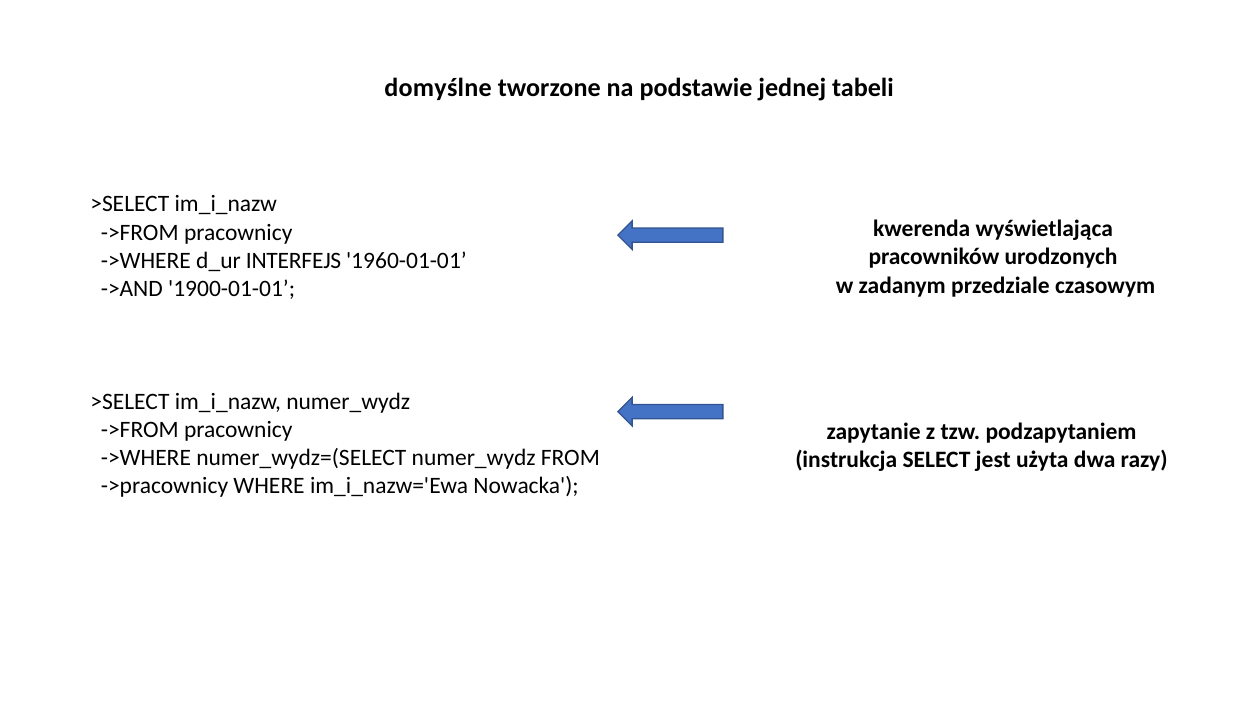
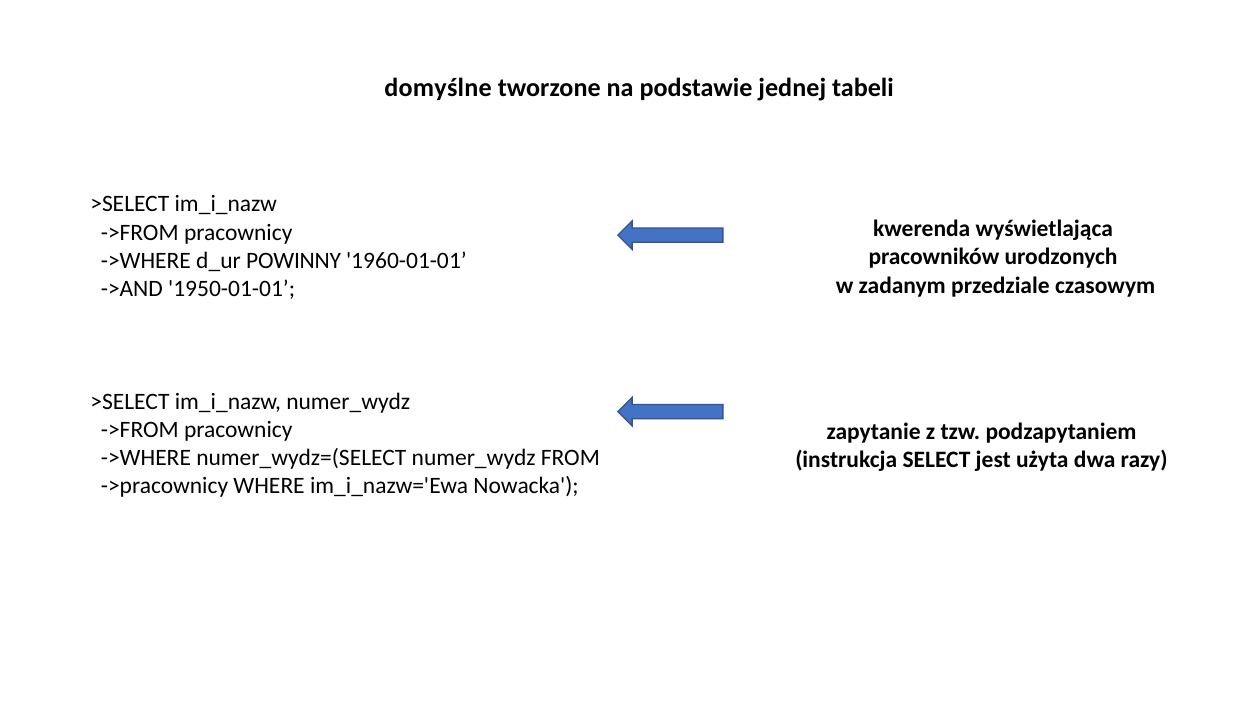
INTERFEJS: INTERFEJS -> POWINNY (294, 261)
1900-01-01: 1900-01-01 -> 1950-01-01 (232, 289)
